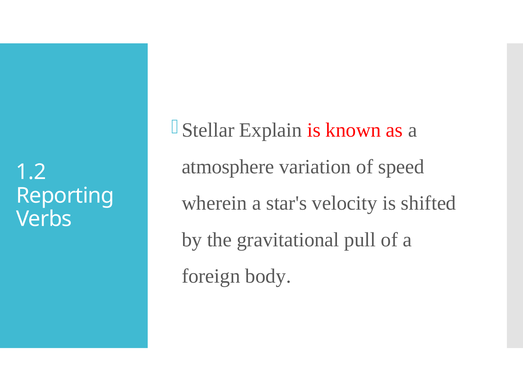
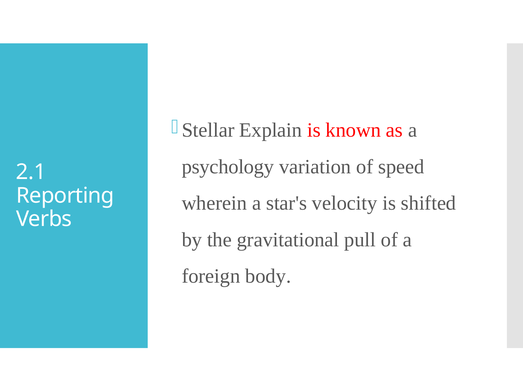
atmosphere: atmosphere -> psychology (228, 167)
1.2: 1.2 -> 2.1 (31, 172)
